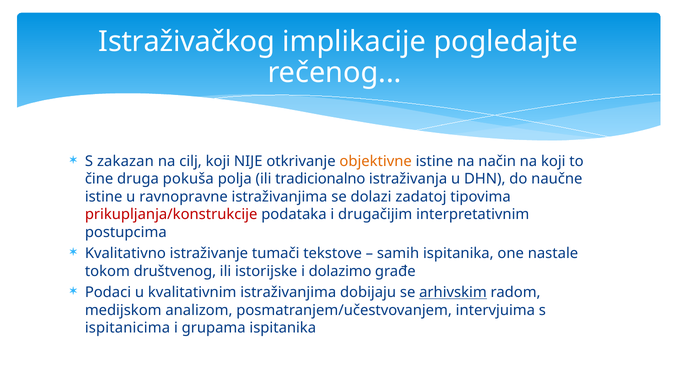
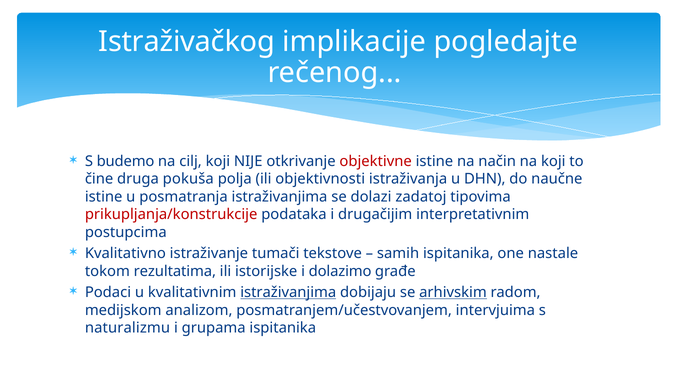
zakazan: zakazan -> budemo (126, 161)
objektivne colour: orange -> red (376, 161)
tradicionalno: tradicionalno -> objektivnosti (320, 179)
ravnopravne: ravnopravne -> posmatranja (184, 197)
društvenog: društvenog -> rezultatima (175, 271)
istraživanjima underline: none -> present (288, 292)
ispitanicima: ispitanicima -> naturalizmu (127, 328)
